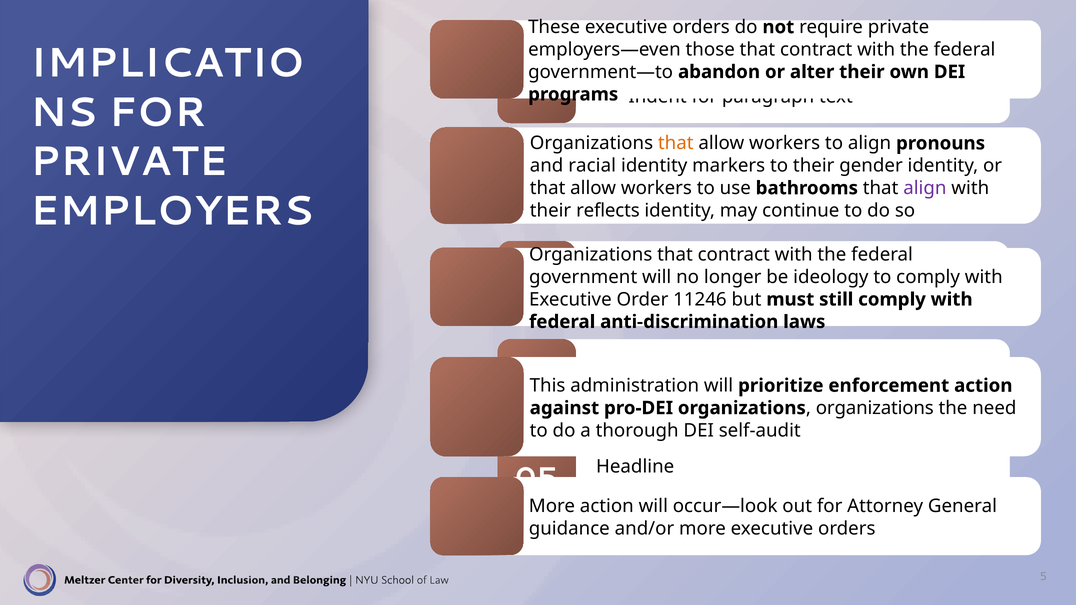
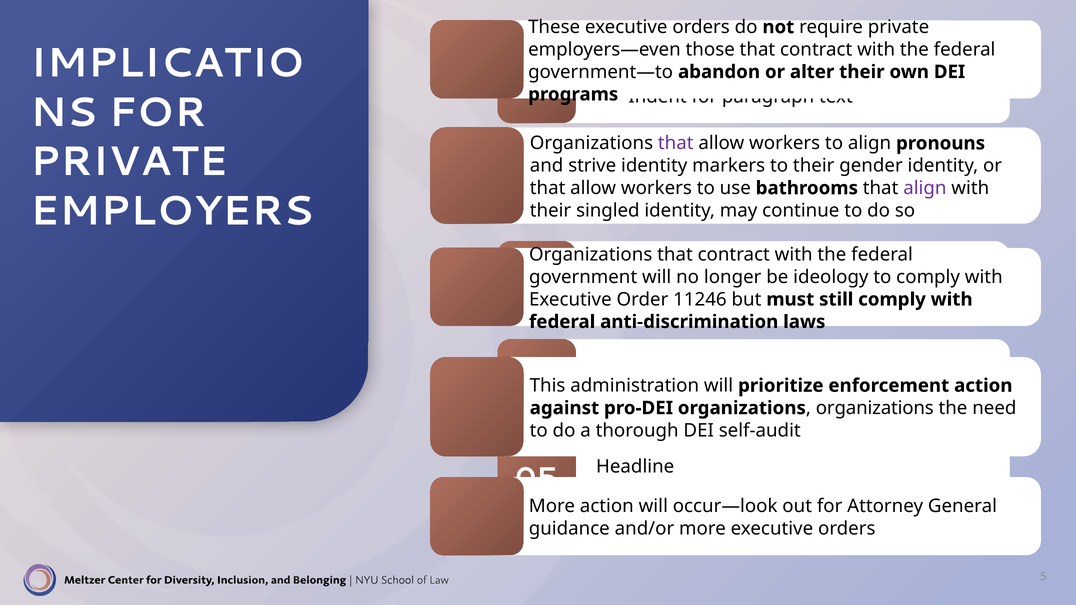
that colour: orange -> purple (676, 143)
racial: racial -> strive (592, 166)
reflects: reflects -> singled (608, 211)
